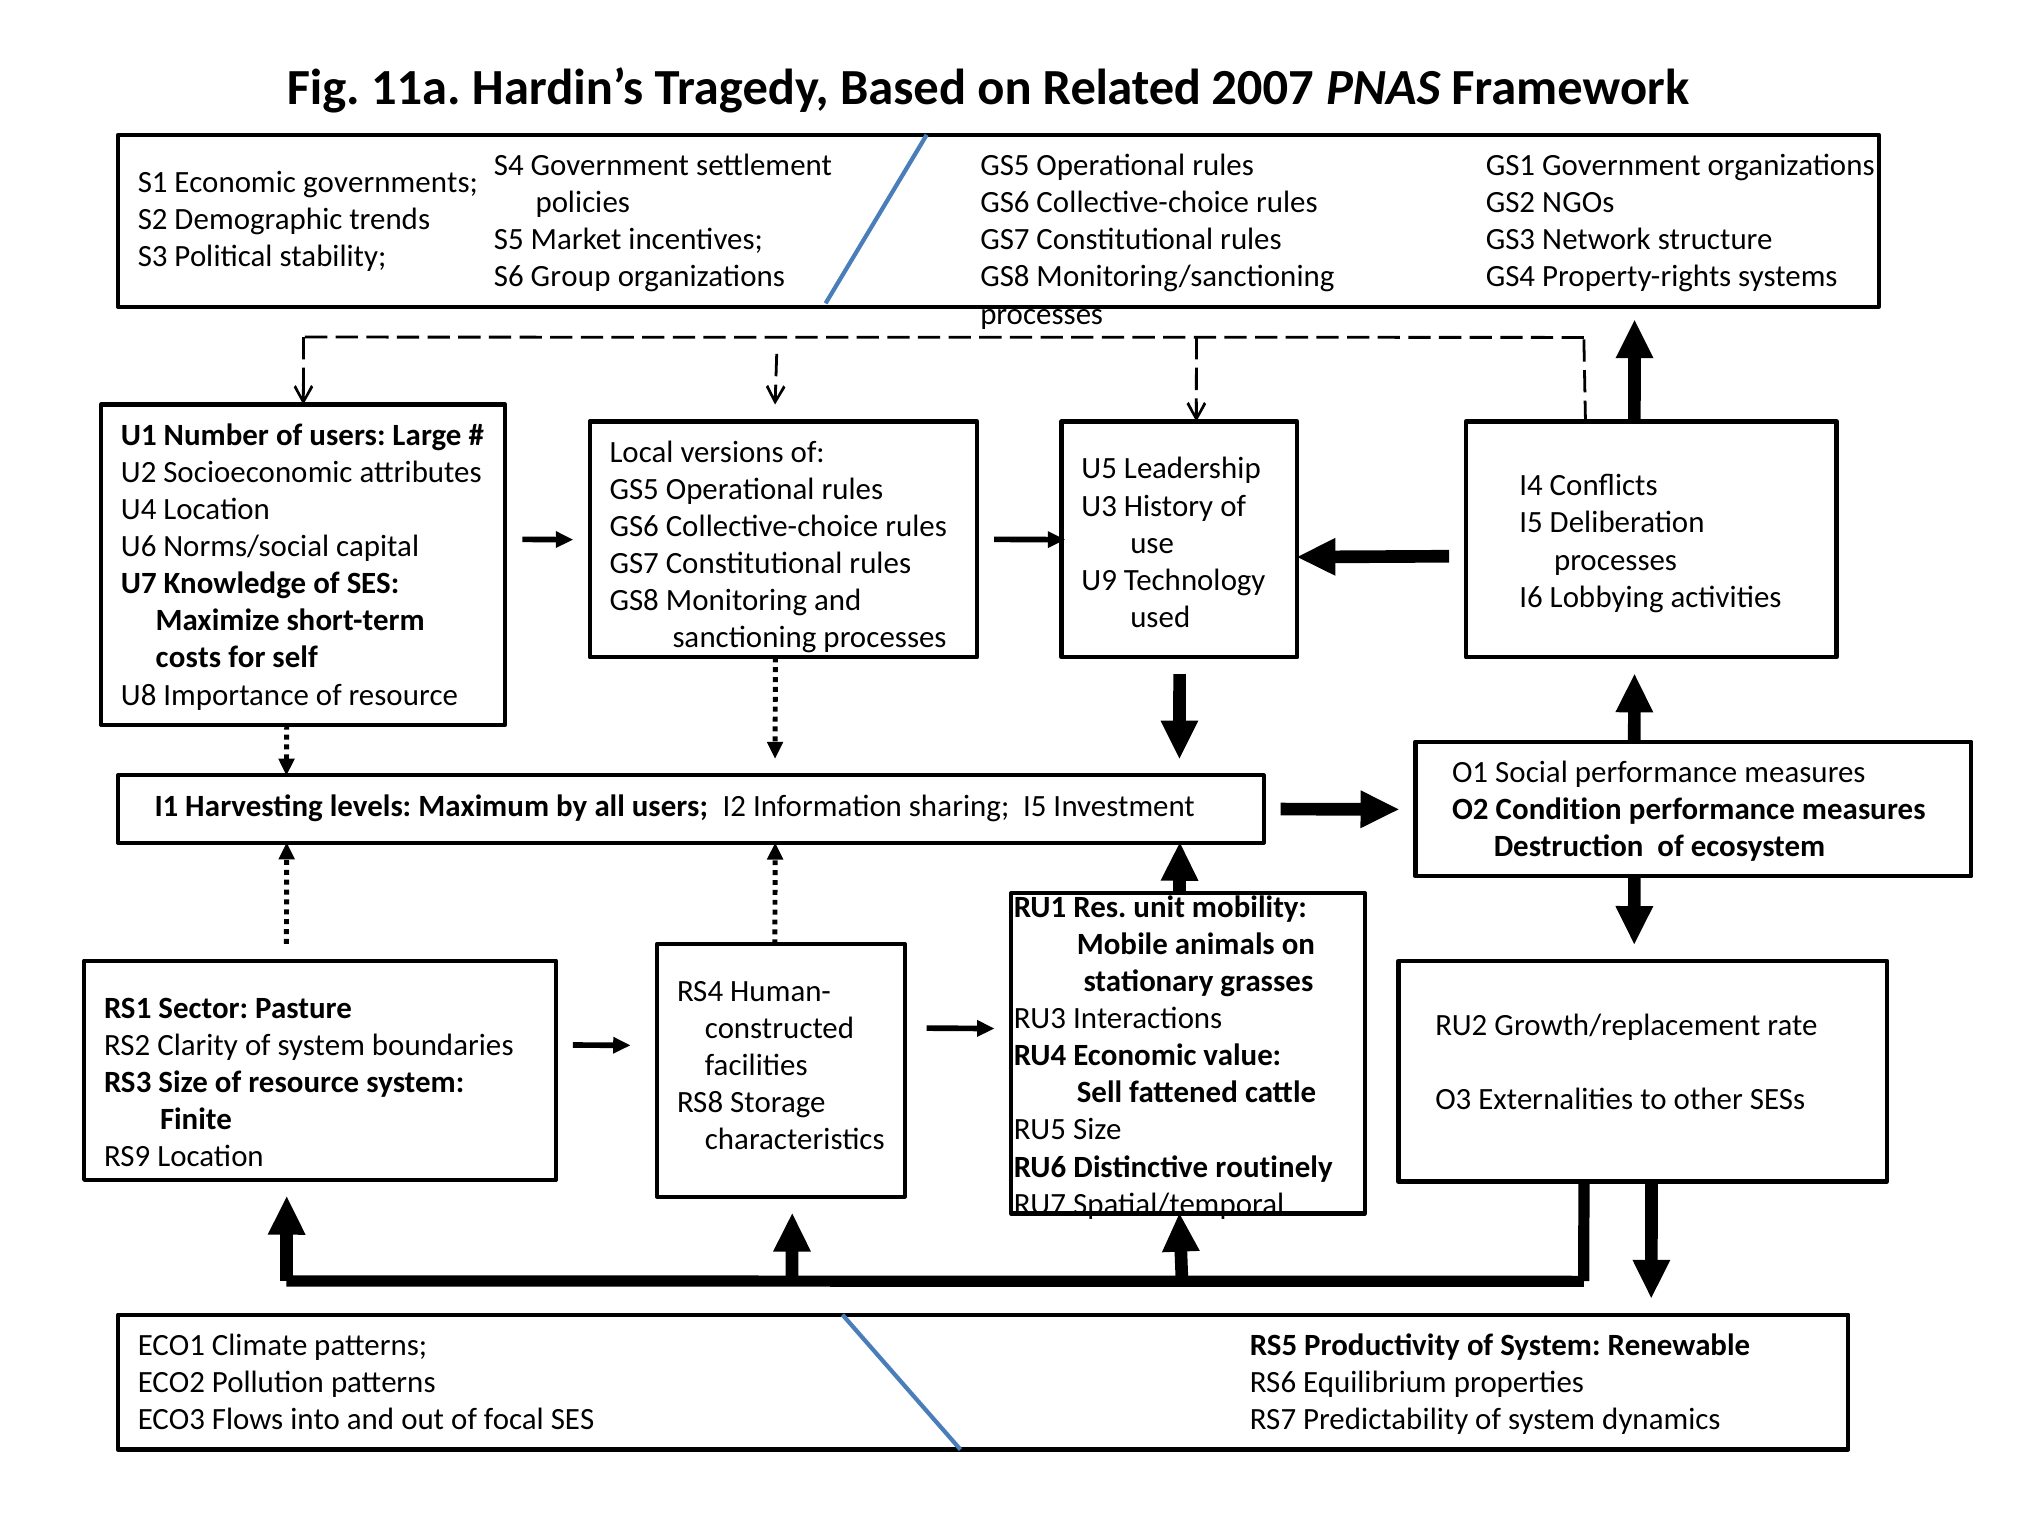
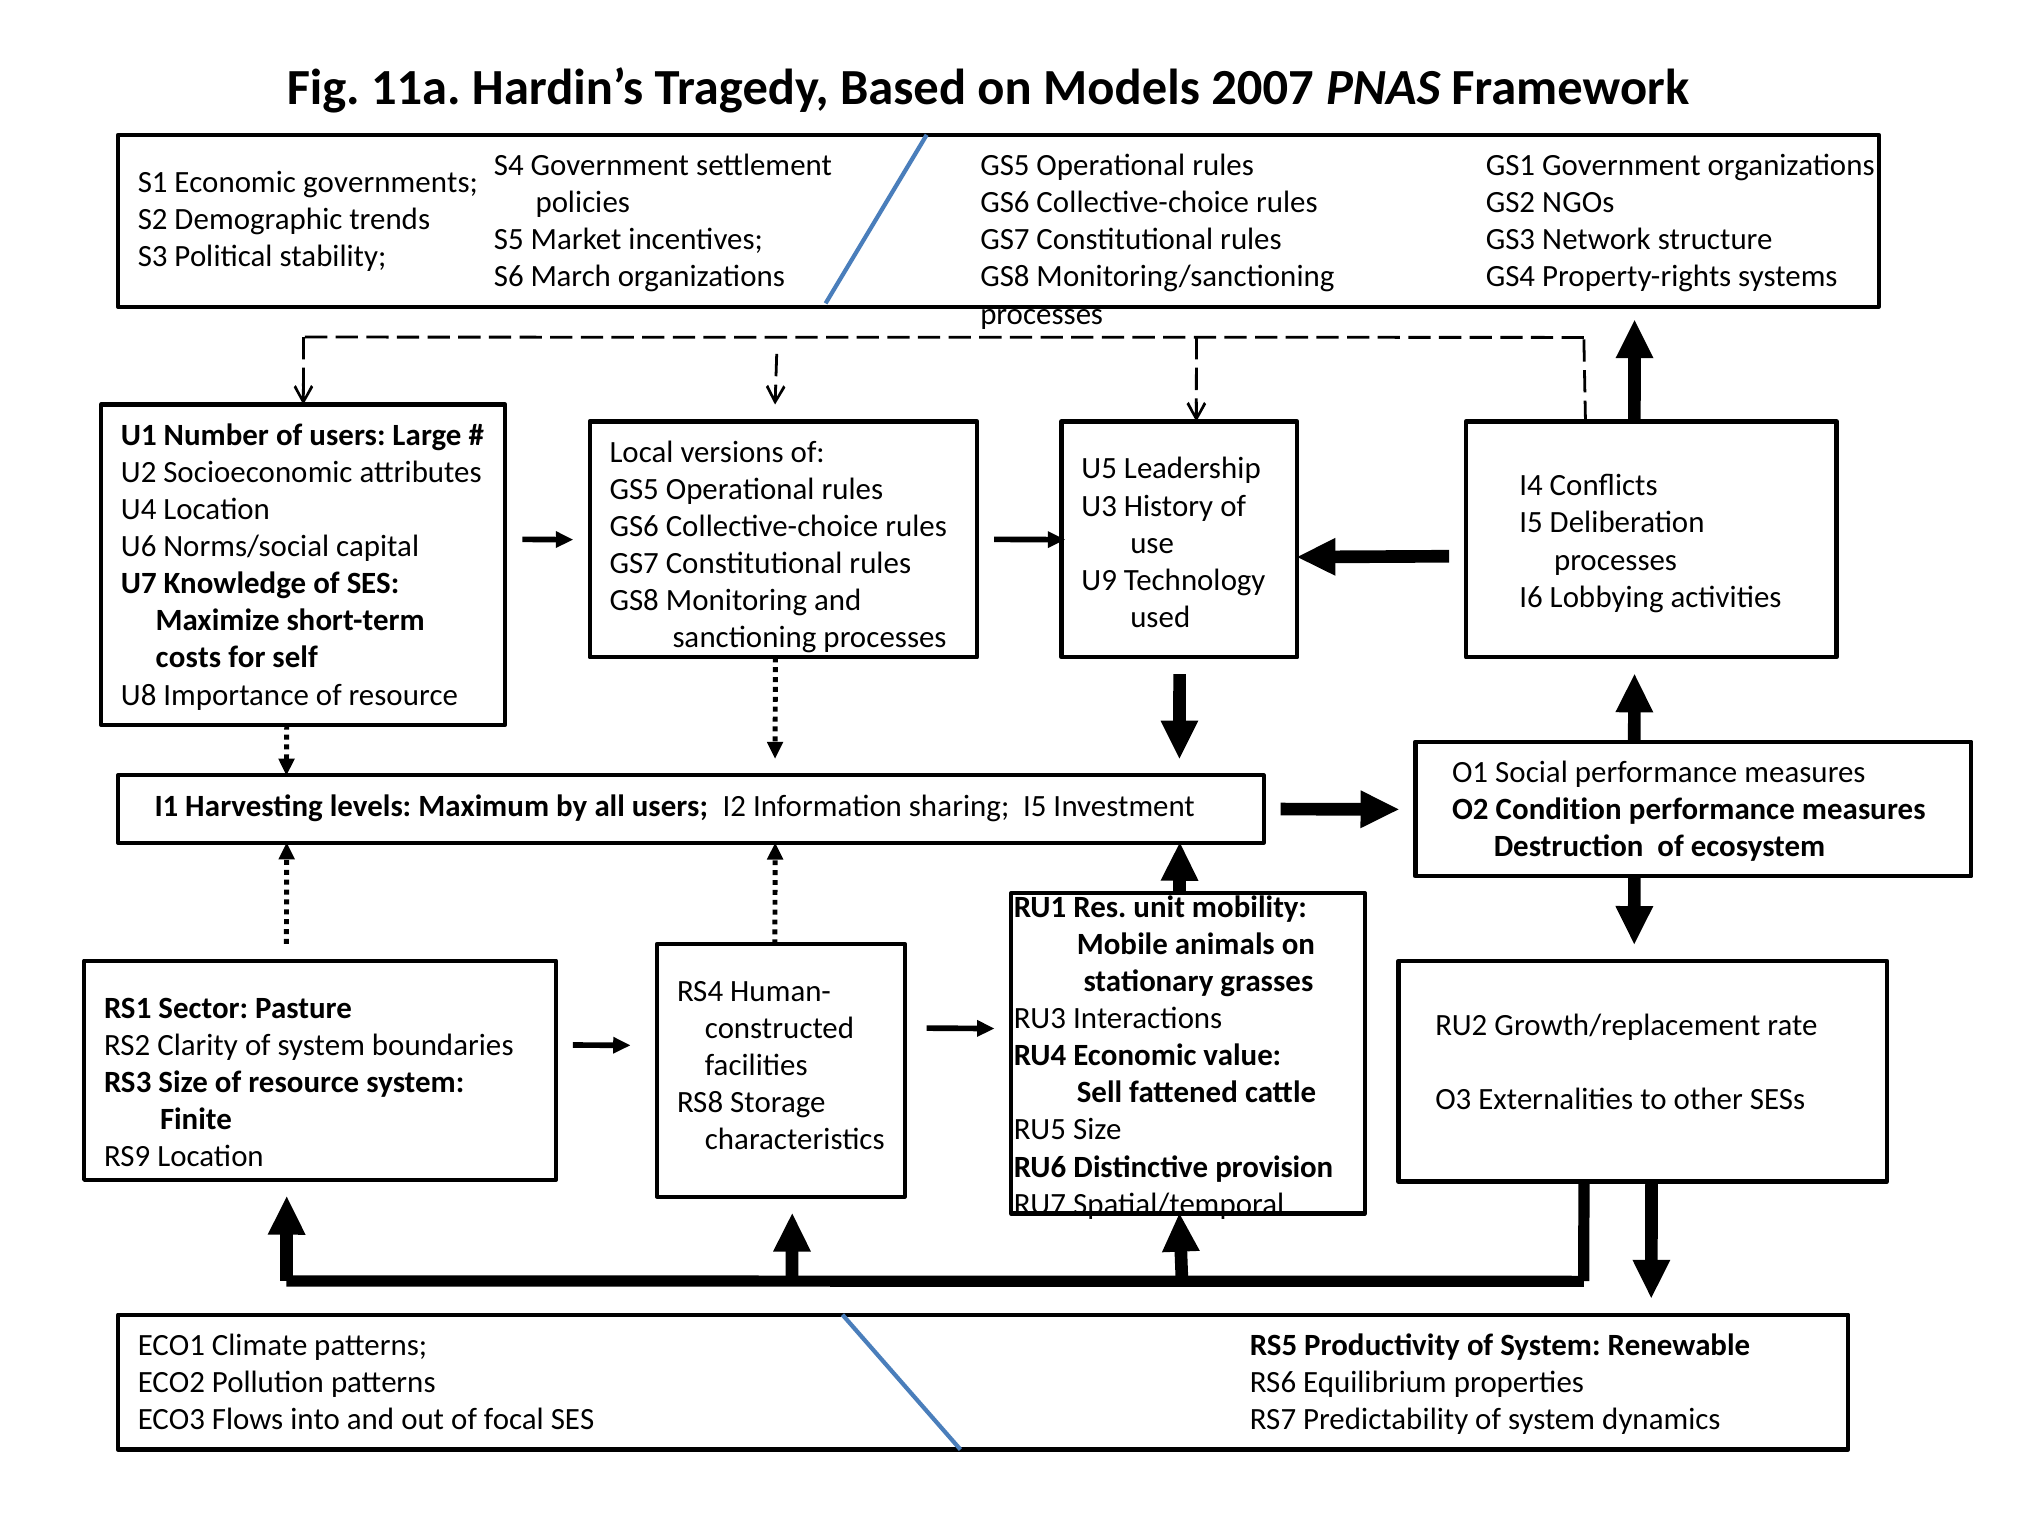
Related: Related -> Models (1121, 88)
Group: Group -> March (571, 277)
routinely: routinely -> provision (1274, 1166)
